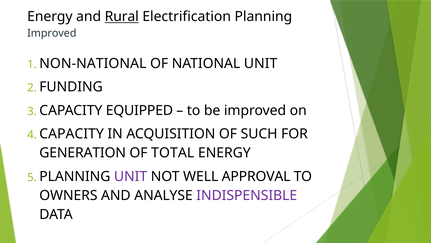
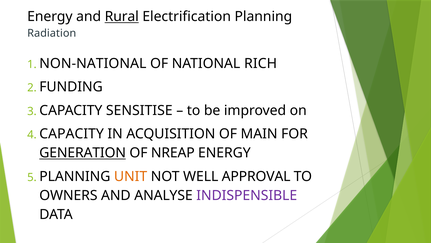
Improved: Improved -> Radiation (52, 33)
NATIONAL UNIT: UNIT -> RICH (261, 63)
EQUIPPED: EQUIPPED -> SENSITISE (139, 110)
SUCH: SUCH -> MAIN (259, 134)
GENERATION underline: none -> present (83, 153)
TOTAL: TOTAL -> NREAP (173, 153)
UNIT colour: purple -> orange (131, 176)
